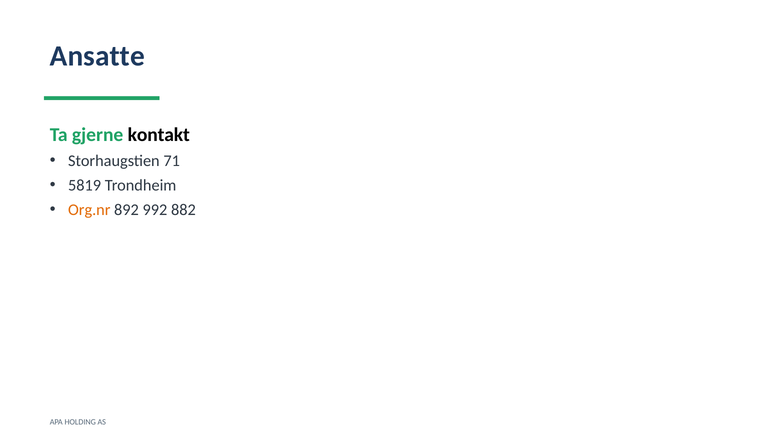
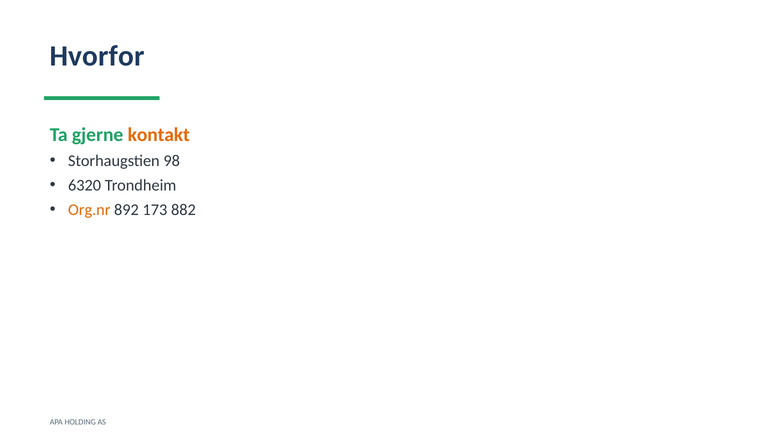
Ansatte: Ansatte -> Hvorfor (97, 56)
kontakt colour: black -> orange (159, 135)
71: 71 -> 98 (172, 161)
5819: 5819 -> 6320 (85, 185)
992: 992 -> 173 (155, 210)
